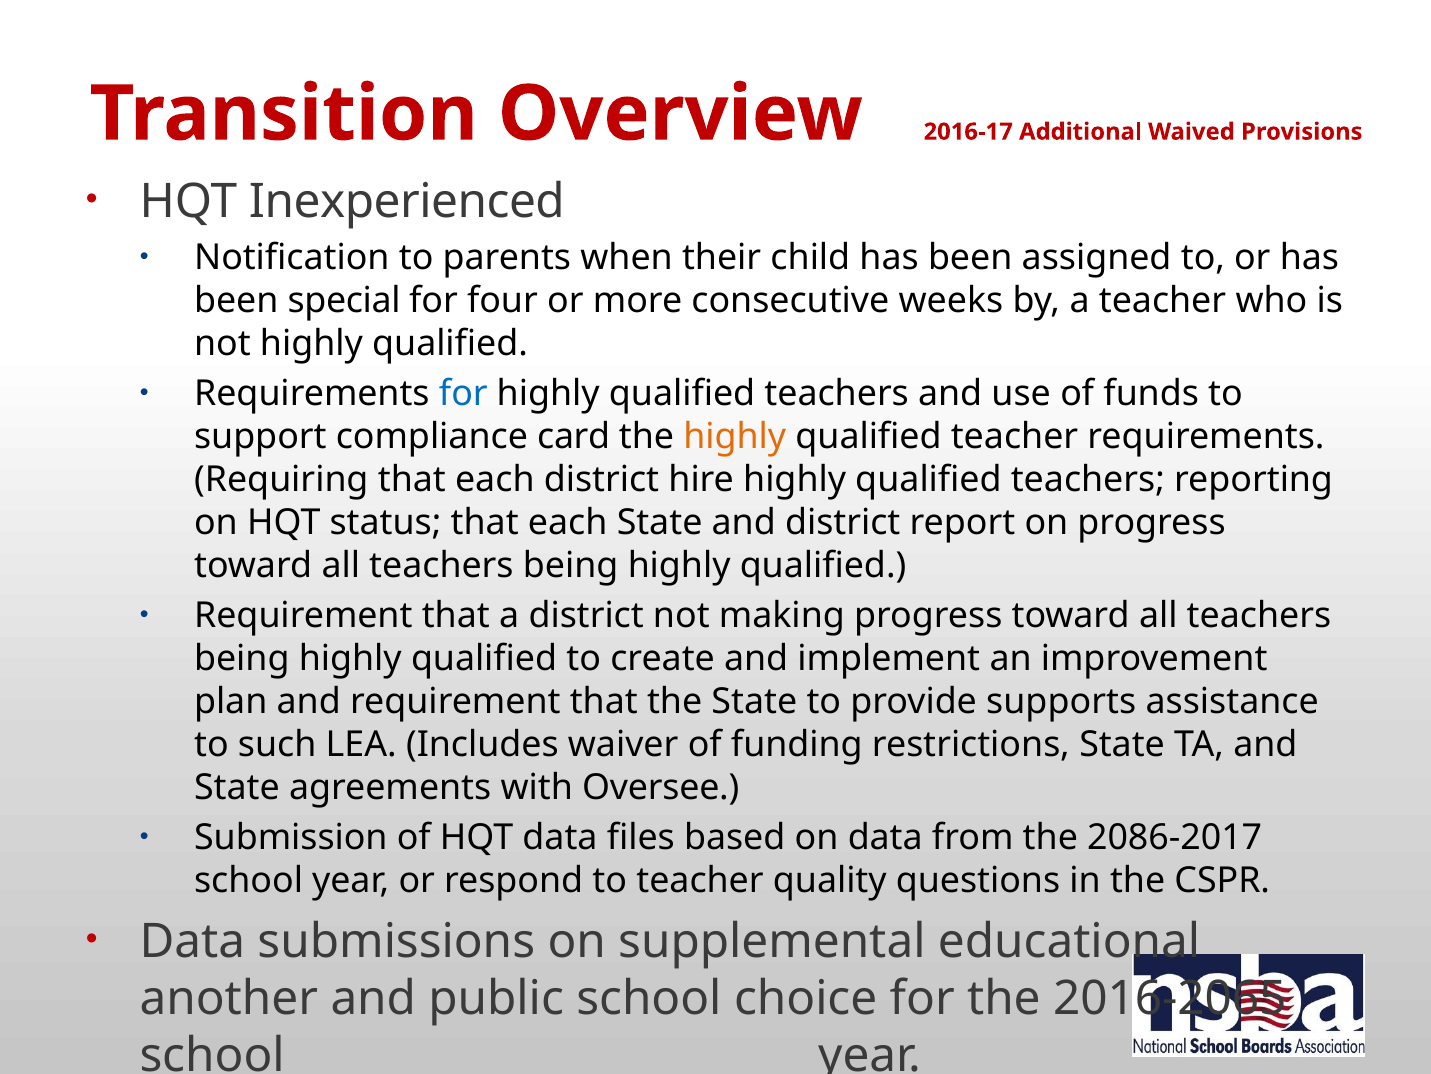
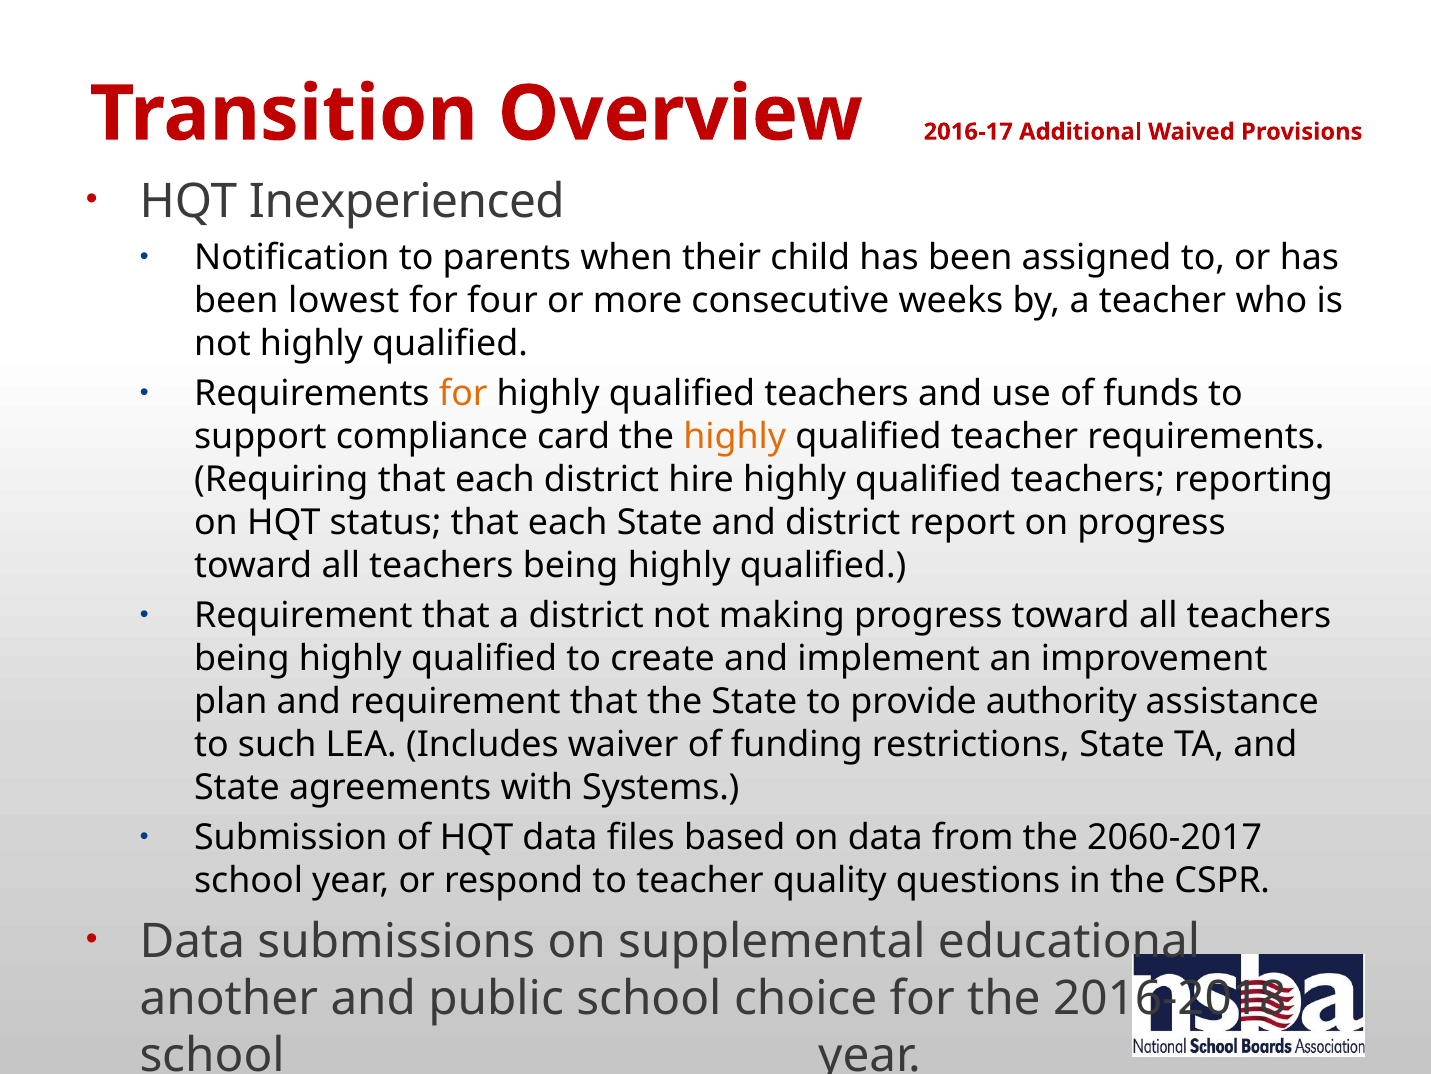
special: special -> lowest (344, 301)
for colour: blue -> orange (463, 394)
supports: supports -> authority (1061, 701)
Oversee: Oversee -> Systems (661, 787)
2086-2017: 2086-2017 -> 2060-2017 (1175, 837)
2016-2065: 2016-2065 -> 2016-2018 (1170, 998)
